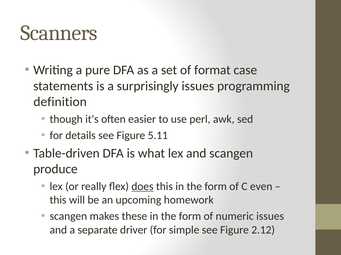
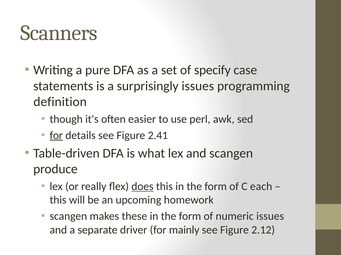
format: format -> specify (212, 70)
for underline: none -> present (56, 136)
5.11: 5.11 -> 2.41 (158, 136)
even: even -> each (261, 187)
simple: simple -> mainly (184, 230)
